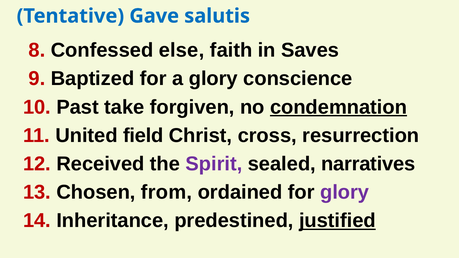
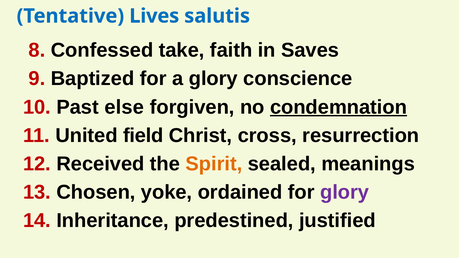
Gave: Gave -> Lives (154, 16)
else: else -> take (182, 50)
take: take -> else (124, 107)
Spirit colour: purple -> orange (214, 164)
narratives: narratives -> meanings (368, 164)
from: from -> yoke (167, 192)
justified underline: present -> none (337, 221)
